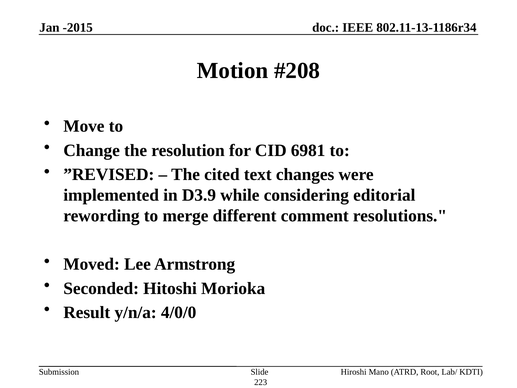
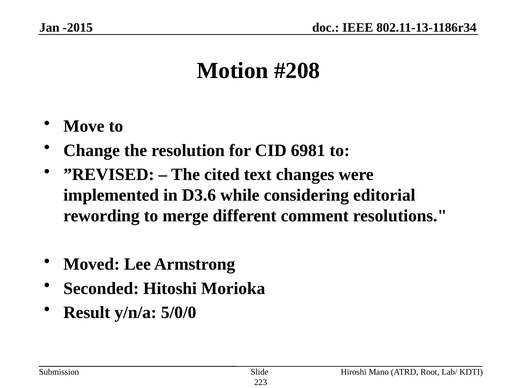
D3.9: D3.9 -> D3.6 (199, 195)
4/0/0: 4/0/0 -> 5/0/0 (179, 312)
